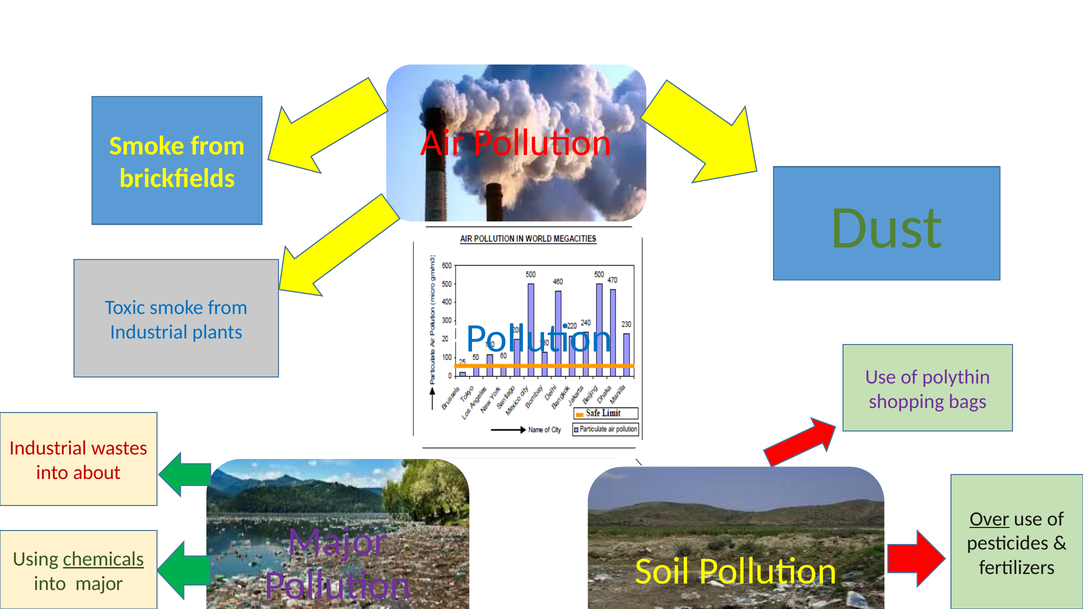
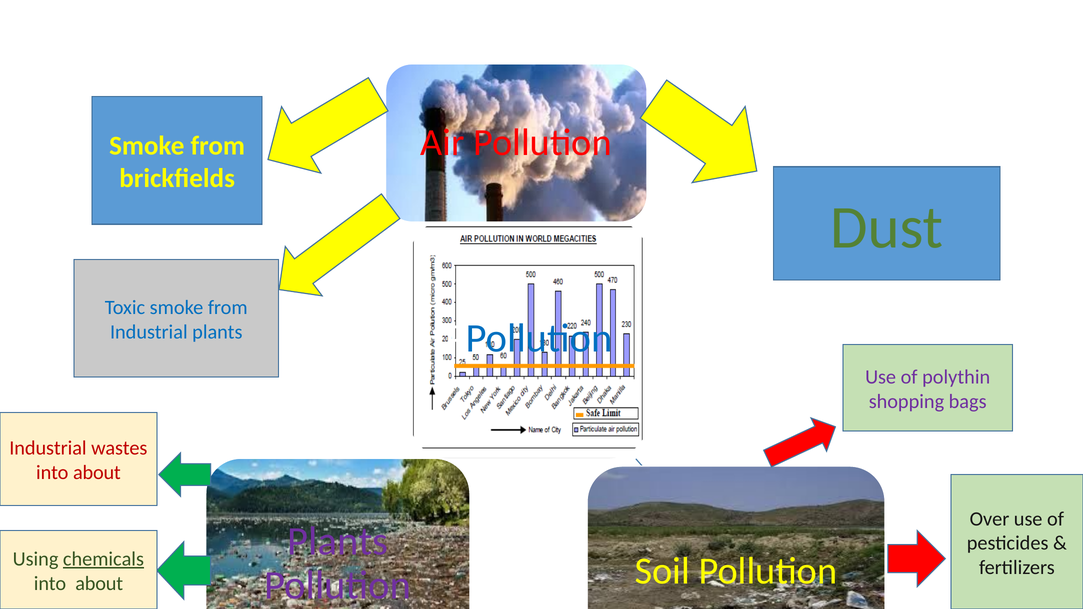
Over underline: present -> none (990, 519)
Major: Major -> Plants (338, 542)
major: major -> about (99, 584)
